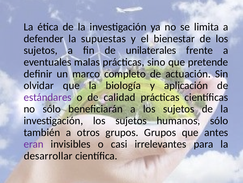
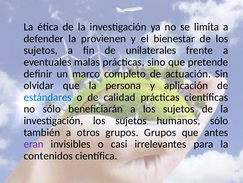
supuestas: supuestas -> provienen (104, 39)
biología: biología -> persona (123, 85)
estándares colour: purple -> blue (48, 97)
desarrollar: desarrollar -> contenidos (48, 155)
